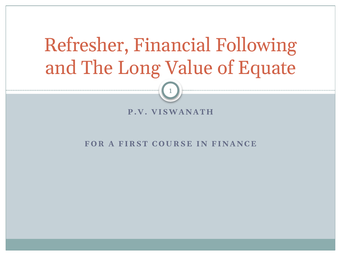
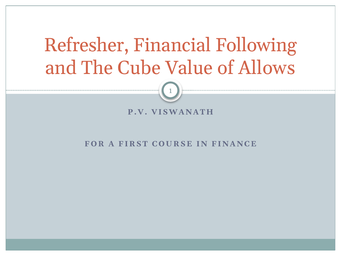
Long: Long -> Cube (139, 68)
Equate: Equate -> Allows (267, 68)
